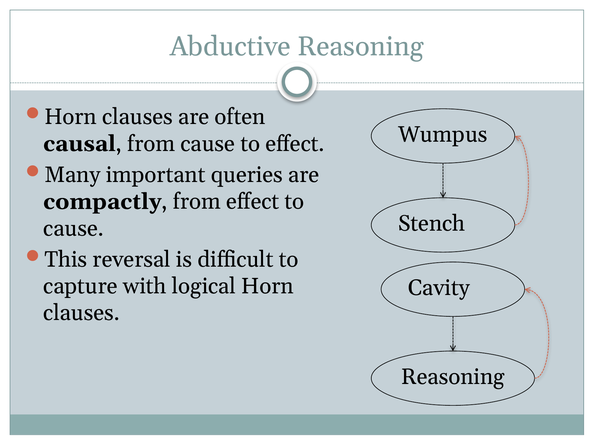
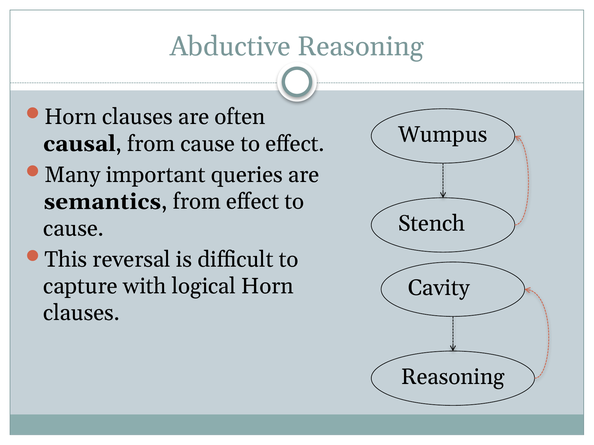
compactly: compactly -> semantics (102, 202)
